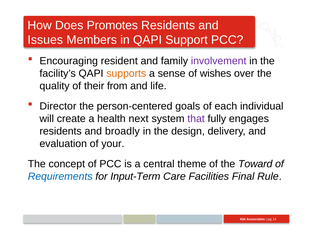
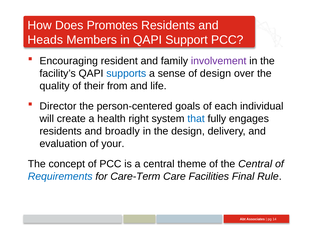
Issues: Issues -> Heads (45, 40)
supports colour: orange -> blue (126, 73)
of wishes: wishes -> design (215, 73)
next: next -> right (139, 119)
that colour: purple -> blue (196, 119)
the Toward: Toward -> Central (255, 164)
Input-Term: Input-Term -> Care-Term (135, 176)
